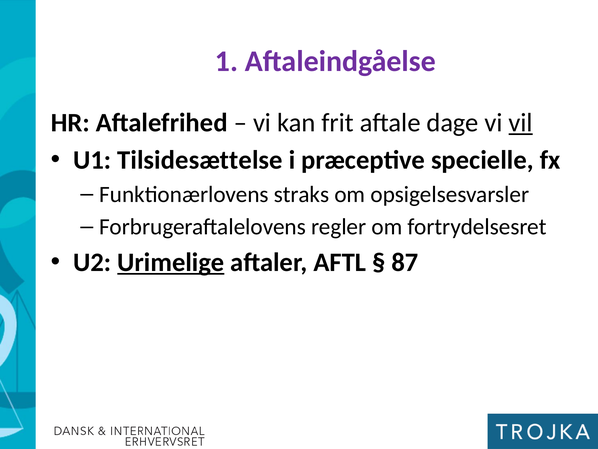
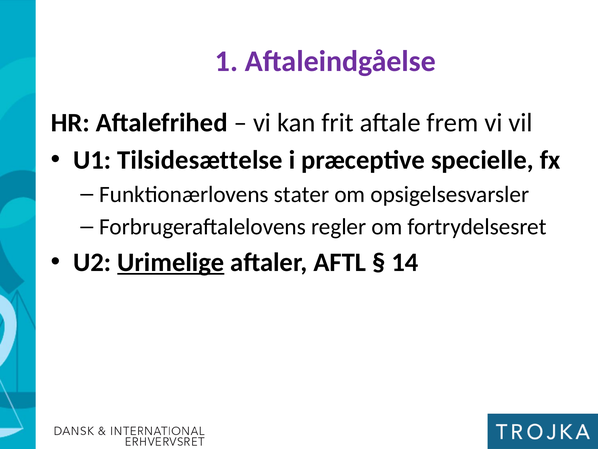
dage: dage -> frem (452, 123)
vil underline: present -> none (521, 123)
straks: straks -> stater (302, 194)
87: 87 -> 14 (405, 262)
